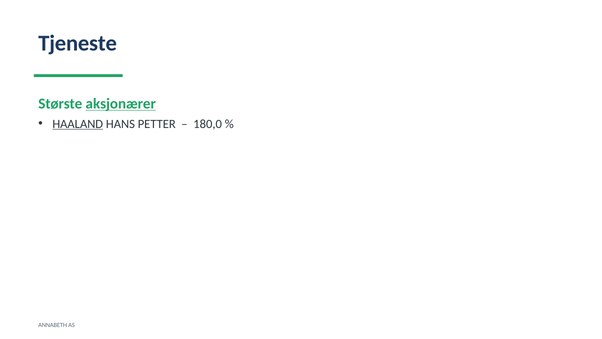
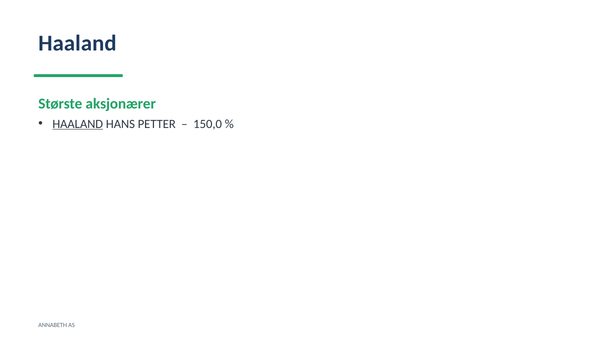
Tjeneste: Tjeneste -> Haaland (77, 43)
aksjonærer underline: present -> none (121, 104)
180,0: 180,0 -> 150,0 (208, 124)
